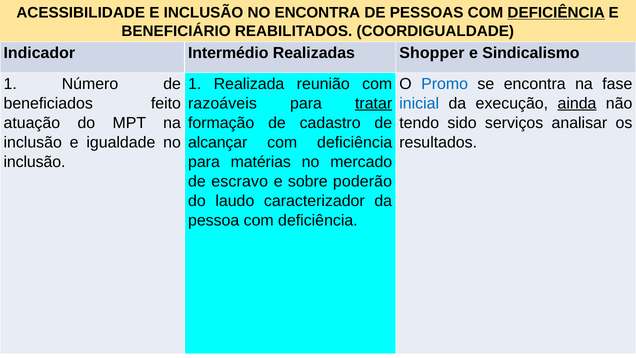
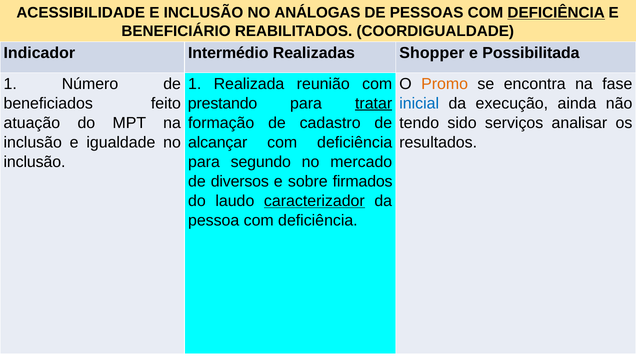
NO ENCONTRA: ENCONTRA -> ANÁLOGAS (317, 13)
Sindicalismo: Sindicalismo -> Possibilitada (531, 53)
Promo colour: blue -> orange (445, 84)
razoáveis: razoáveis -> prestando (223, 103)
ainda underline: present -> none (577, 103)
matérias: matérias -> segundo (261, 162)
escravo: escravo -> diversos (240, 181)
poderão: poderão -> firmados (363, 181)
caracterizador underline: none -> present (314, 201)
